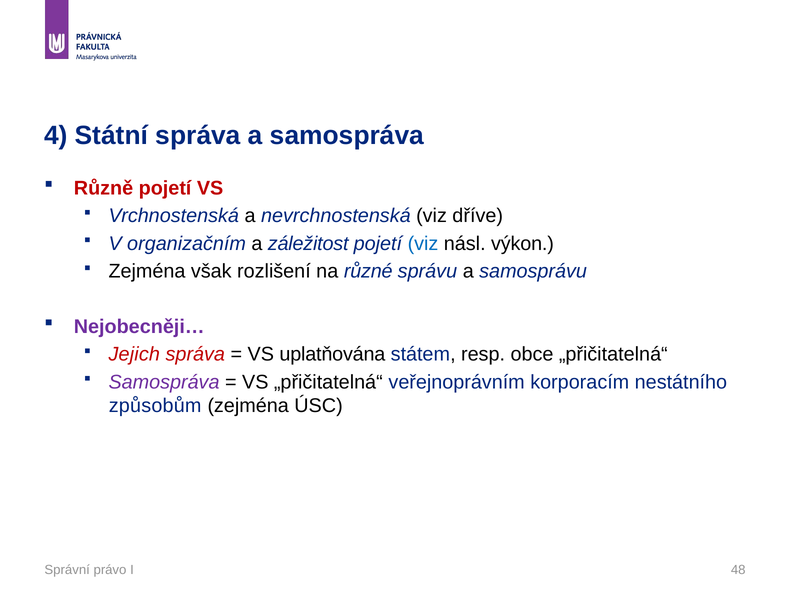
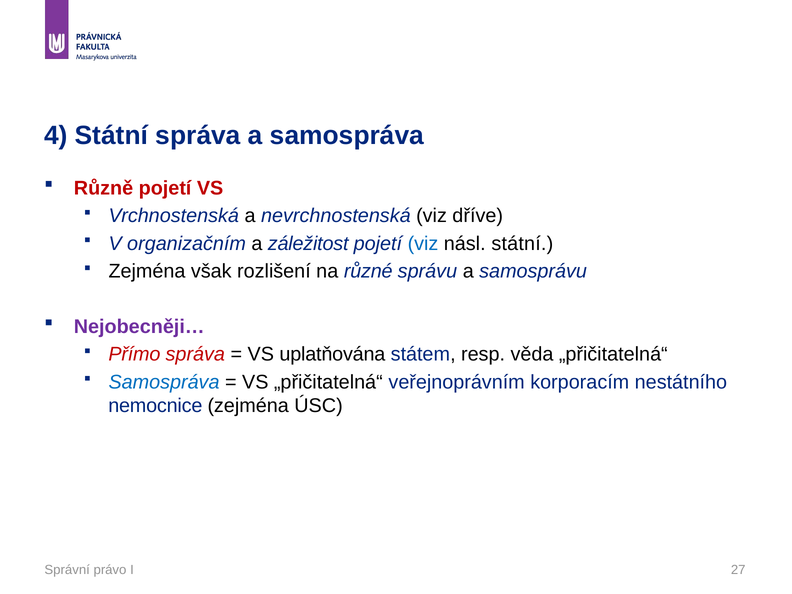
násl výkon: výkon -> státní (522, 243)
Jejich: Jejich -> Přímo (134, 354)
obce: obce -> věda (532, 354)
Samospráva colour: purple -> blue (164, 382)
způsobům: způsobům -> nemocnice (155, 406)
48: 48 -> 27 (738, 570)
